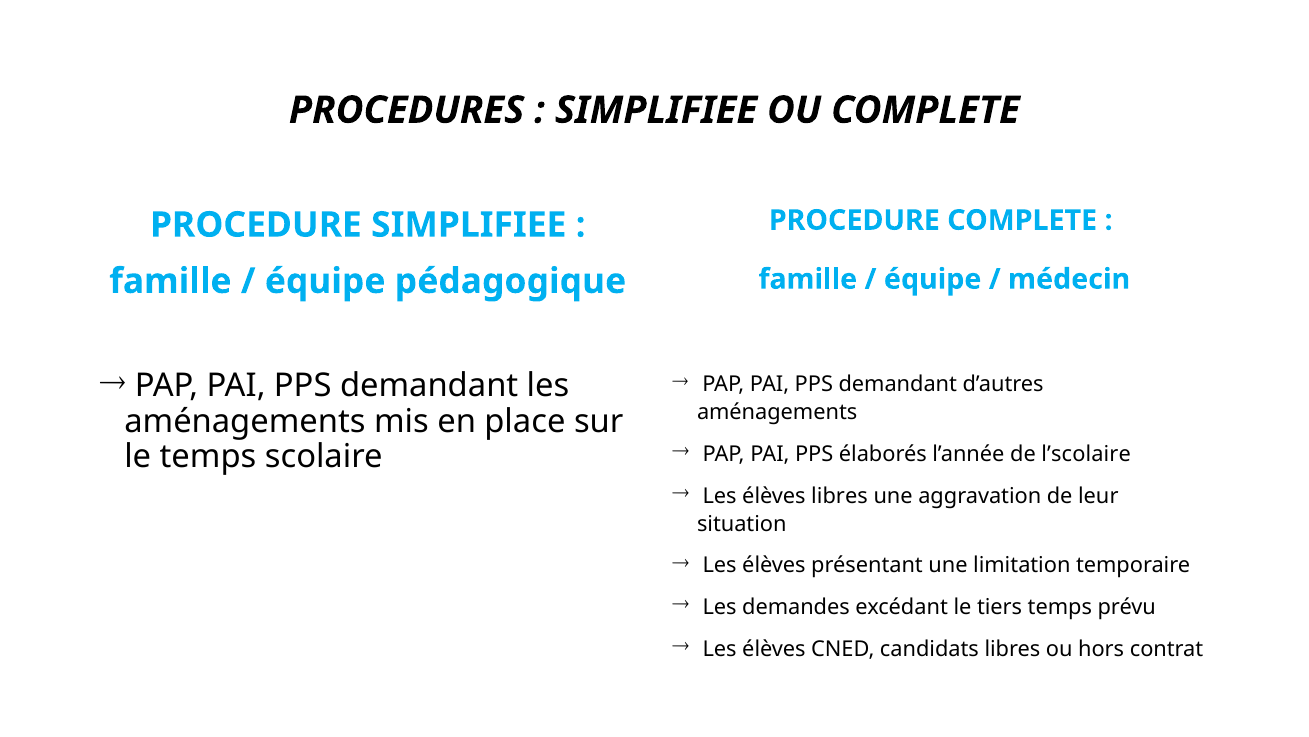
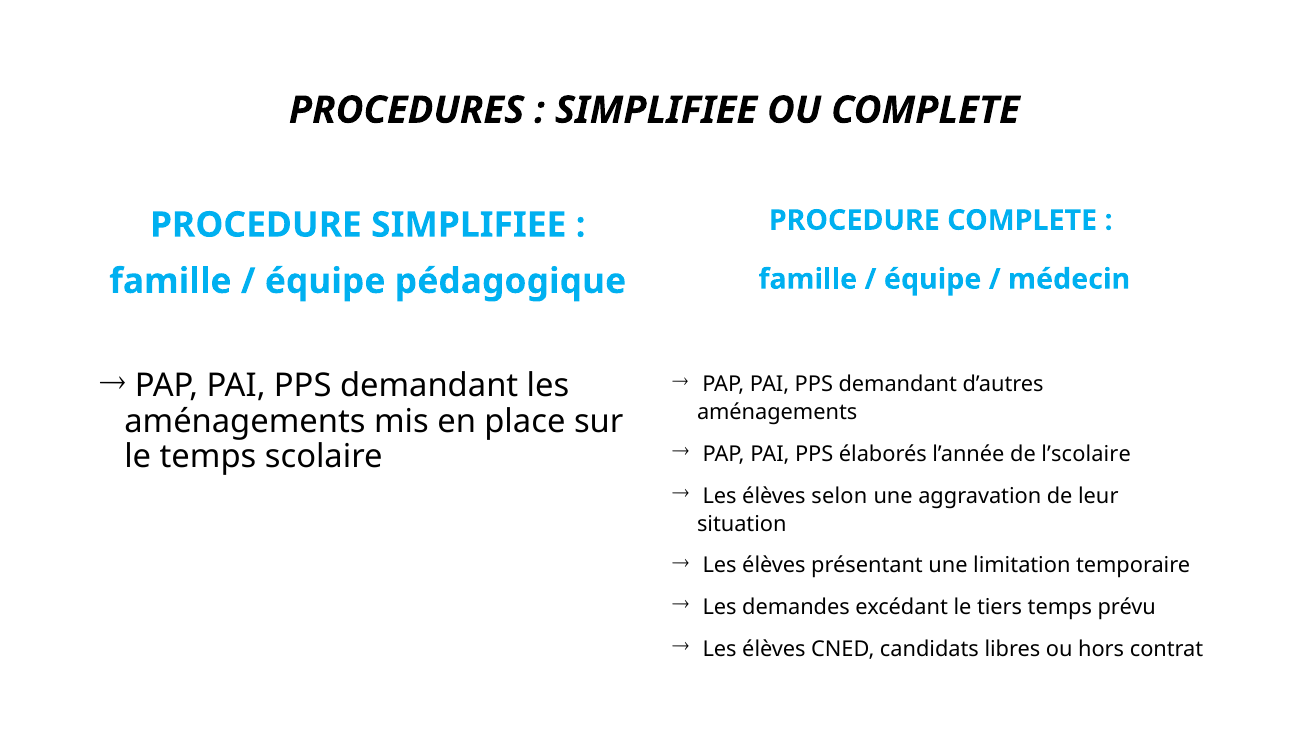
élèves libres: libres -> selon (839, 495)
